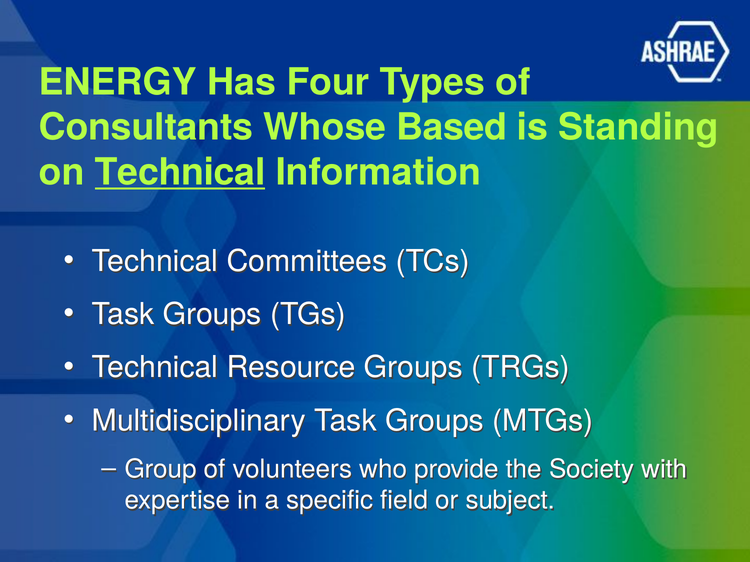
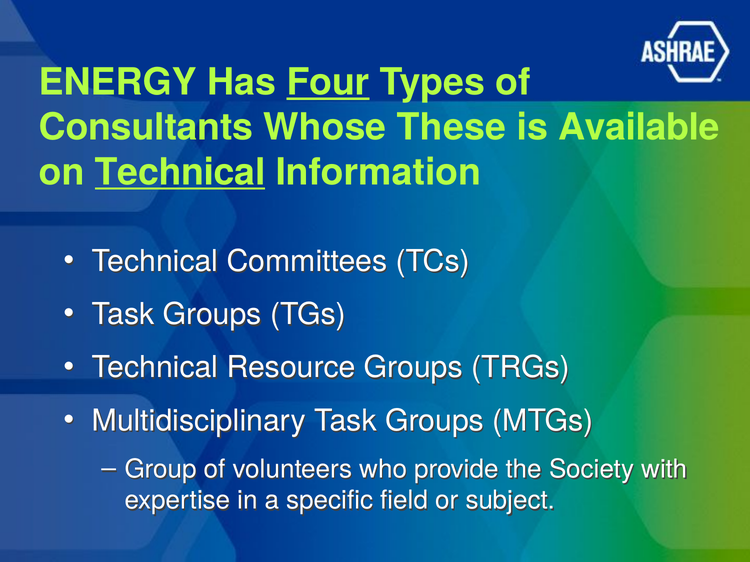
Four underline: none -> present (328, 83)
Based: Based -> These (451, 128)
Standing: Standing -> Available (639, 128)
